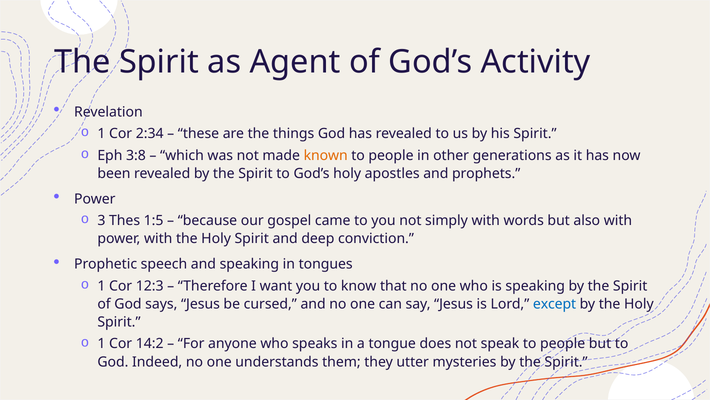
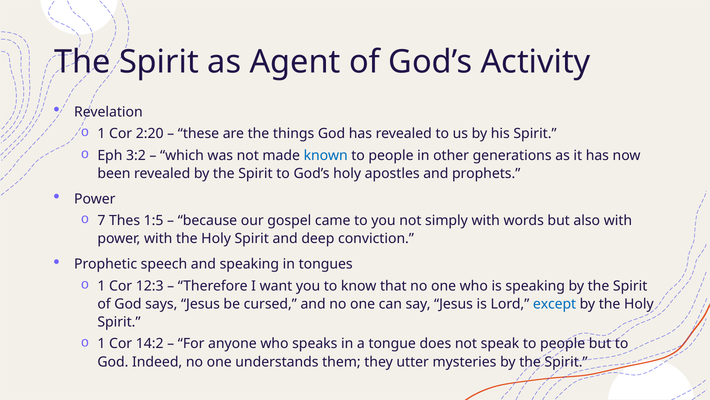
2:34: 2:34 -> 2:20 (150, 133)
3:8: 3:8 -> 3:2 (136, 155)
known colour: orange -> blue (326, 155)
3: 3 -> 7 (101, 220)
